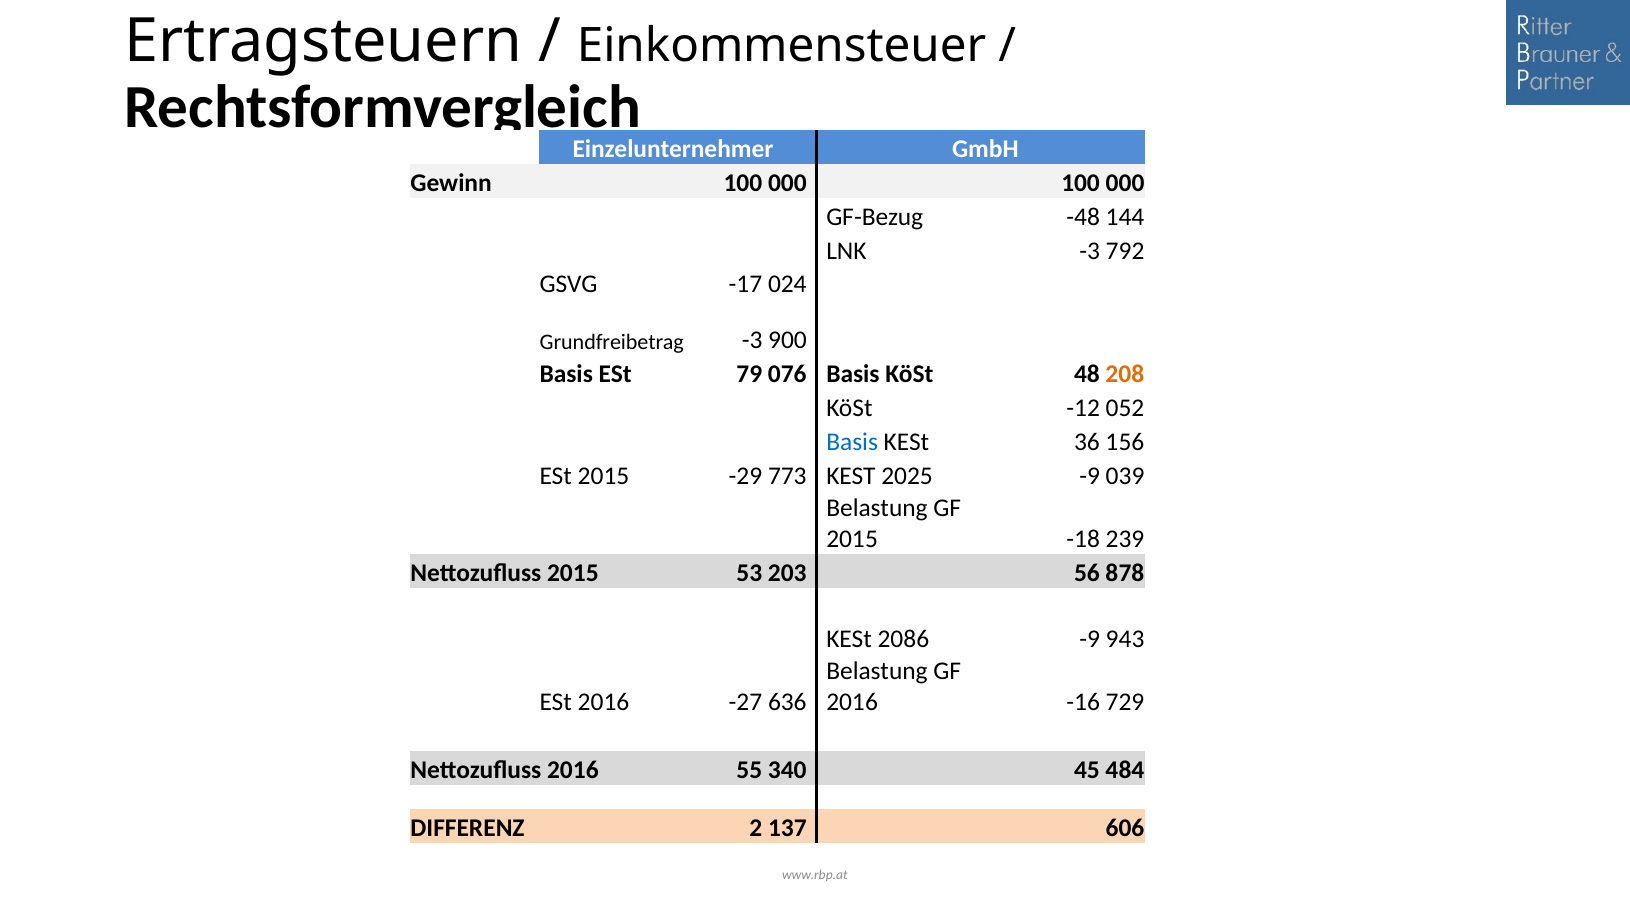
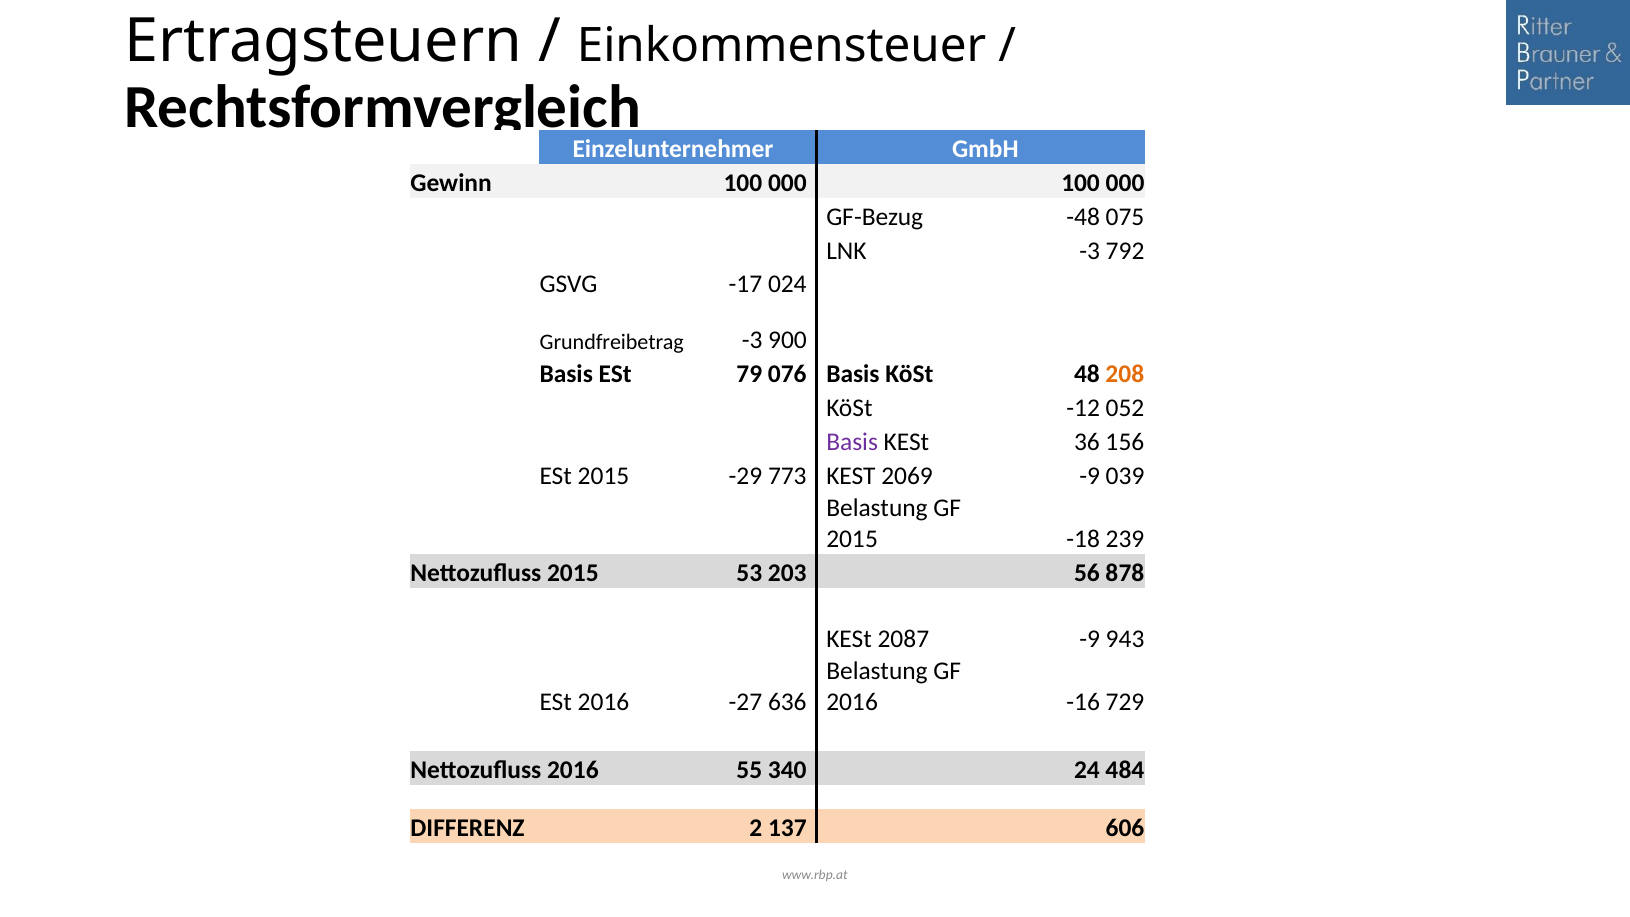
144: 144 -> 075 (1125, 217)
Basis colour: blue -> purple (852, 442)
2025: 2025 -> 2069 (907, 476)
2086: 2086 -> 2087 (903, 639)
45: 45 -> 24 (1087, 770)
